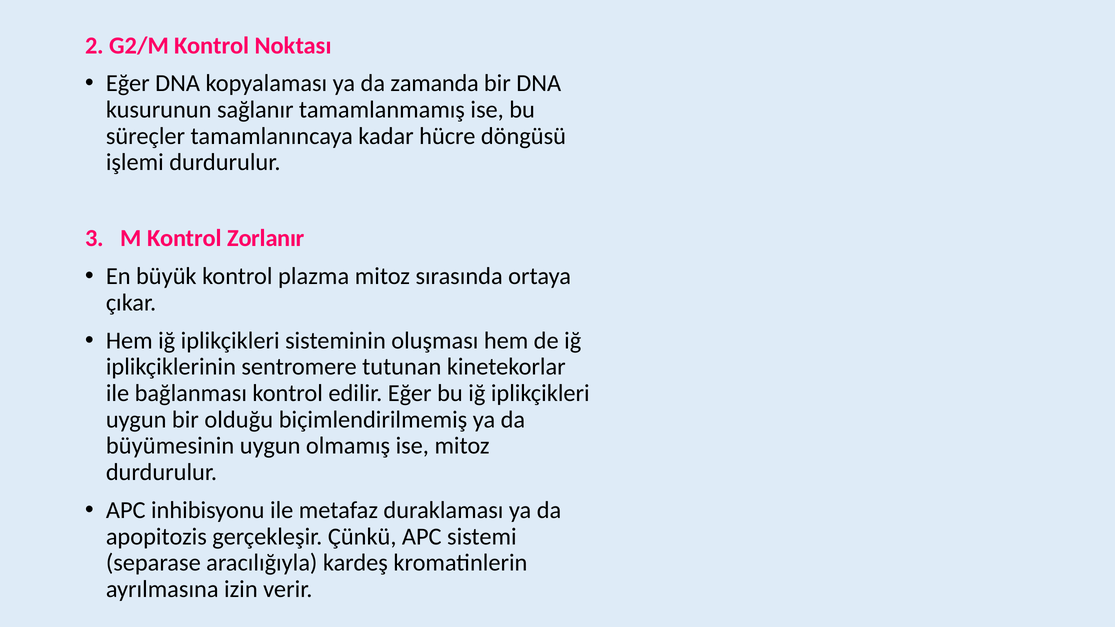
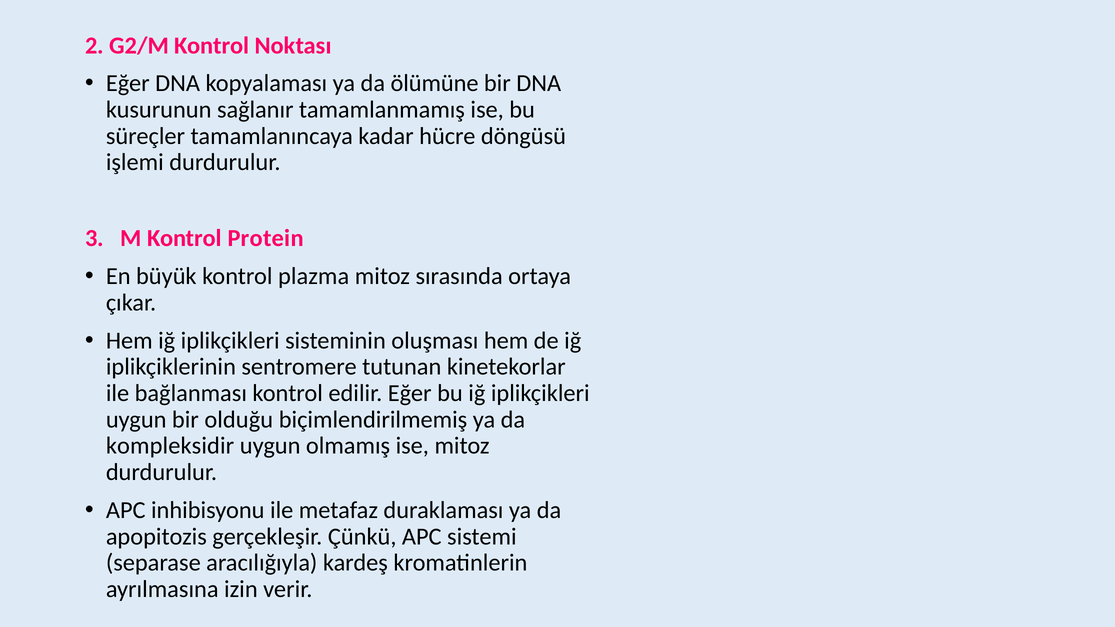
zamanda: zamanda -> ölümüne (435, 83)
Zorlanır: Zorlanır -> Protein (266, 238)
büyümesinin: büyümesinin -> kompleksidir (170, 446)
